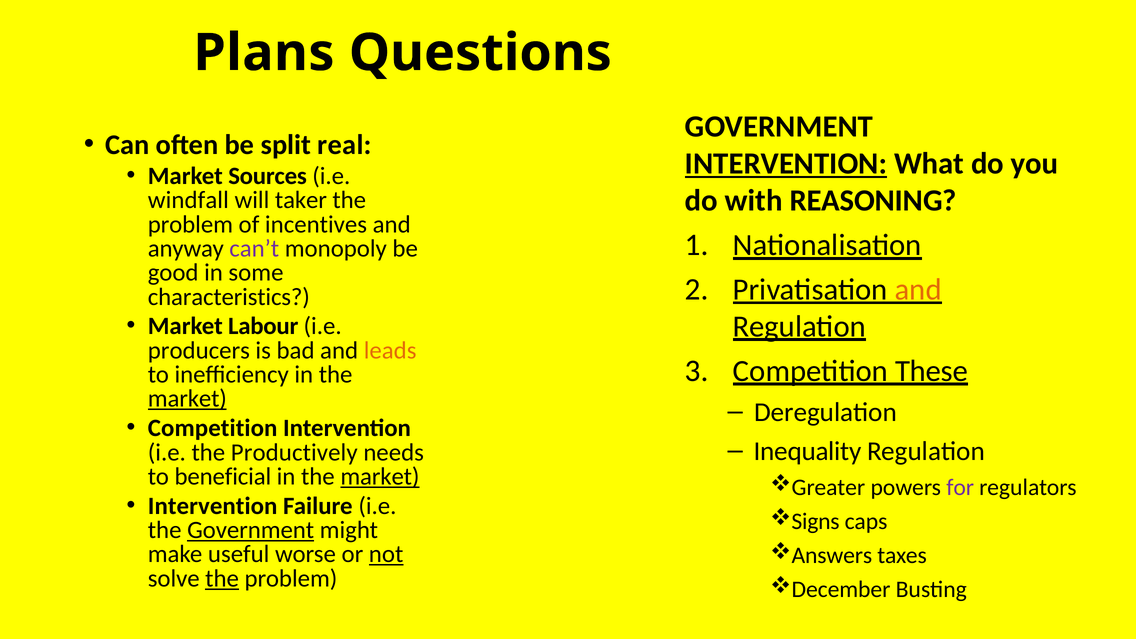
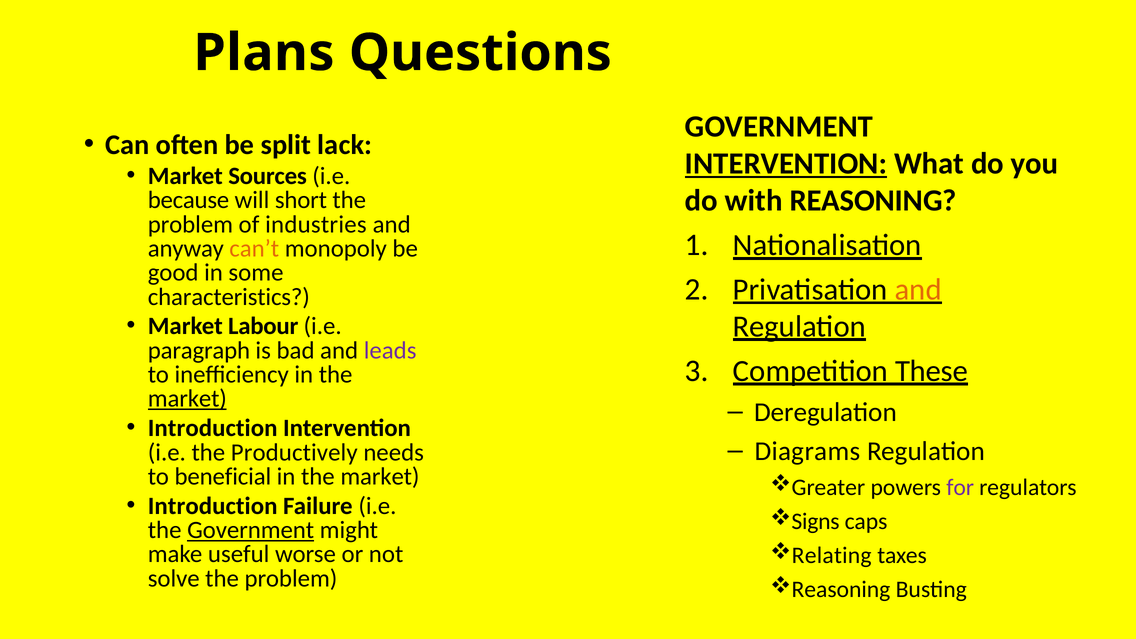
real: real -> lack (345, 145)
windfall: windfall -> because (189, 200)
taker: taker -> short (301, 200)
incentives: incentives -> industries (316, 224)
can’t colour: purple -> orange (254, 249)
producers: producers -> paragraph (199, 350)
leads colour: orange -> purple (390, 350)
Competition: Competition -> Introduction (213, 428)
Inequality: Inequality -> Diagrams (807, 451)
market underline: present -> none (380, 476)
Intervention: Intervention -> Introduction (213, 506)
Answers: Answers -> Relating (832, 555)
not underline: present -> none (386, 554)
the underline: present -> none (222, 578)
December: December -> Reasoning (841, 590)
